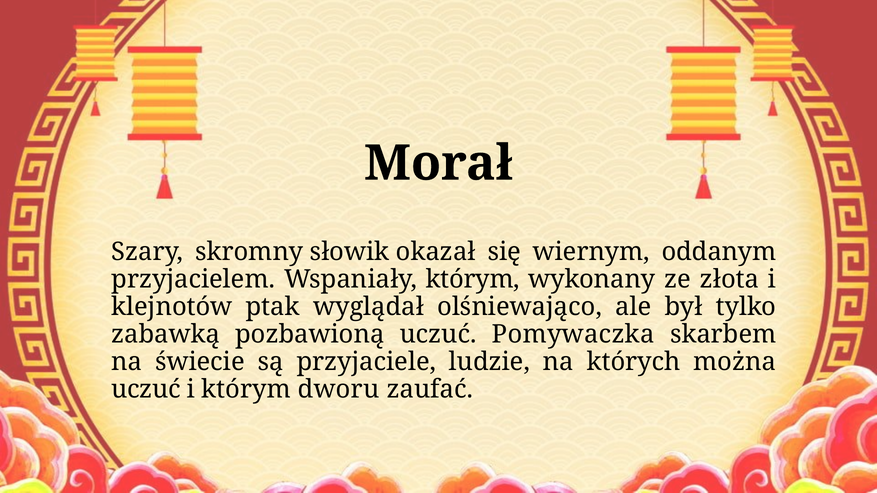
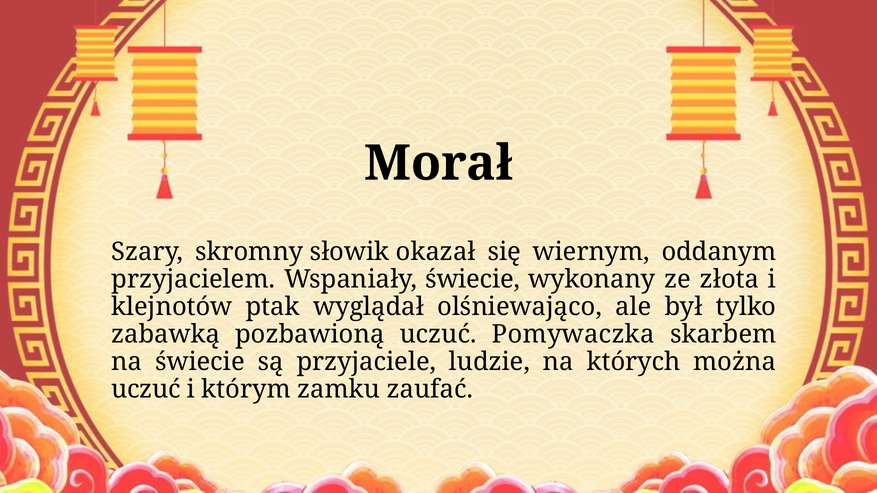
Wspaniały którym: którym -> świecie (473, 279)
dworu: dworu -> zamku (339, 390)
